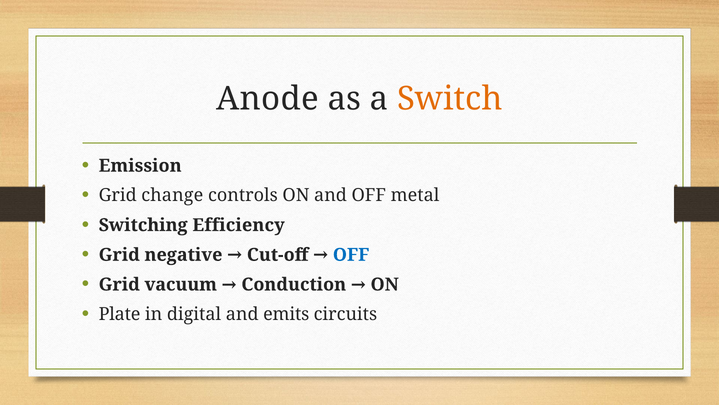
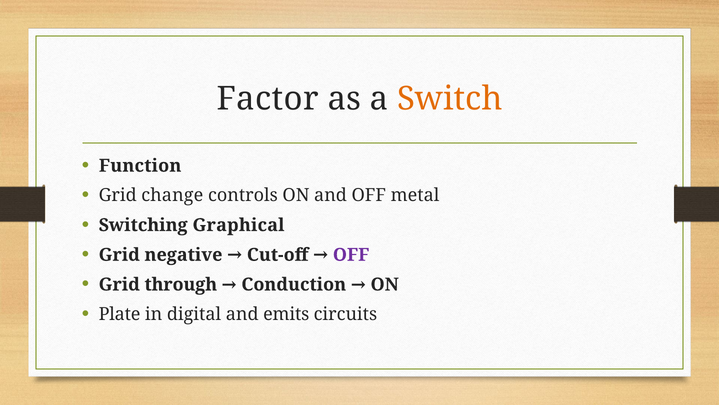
Anode: Anode -> Factor (268, 99)
Emission: Emission -> Function (140, 166)
Efficiency: Efficiency -> Graphical (239, 225)
OFF colour: blue -> purple (351, 255)
vacuum: vacuum -> through (181, 284)
